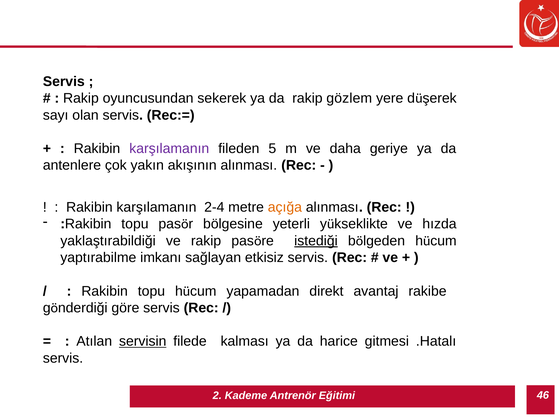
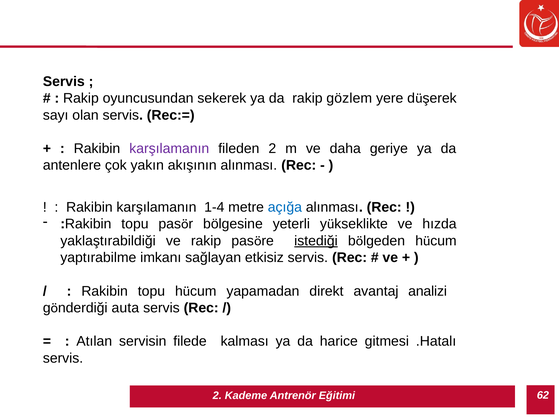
fileden 5: 5 -> 2 (272, 149)
2-4: 2-4 -> 1-4 (214, 207)
açığa colour: orange -> blue (285, 207)
rakibe: rakibe -> analizi (428, 291)
göre: göre -> auta (125, 308)
servisin underline: present -> none (143, 342)
46: 46 -> 62 (543, 396)
